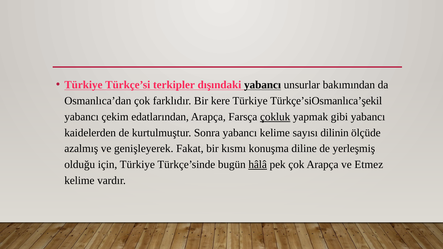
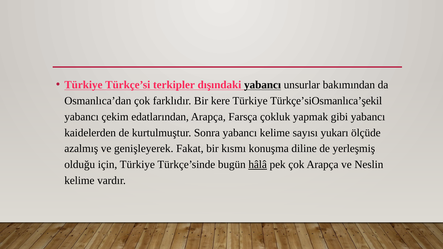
çokluk underline: present -> none (275, 117)
dilinin: dilinin -> yukarı (335, 133)
Etmez: Etmez -> Neslin (369, 165)
